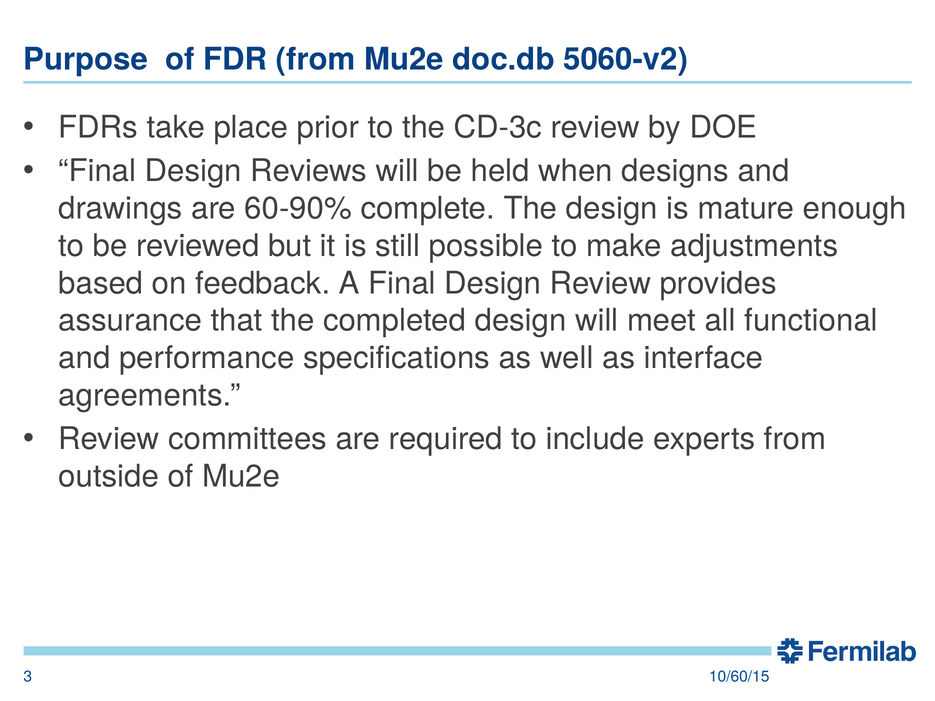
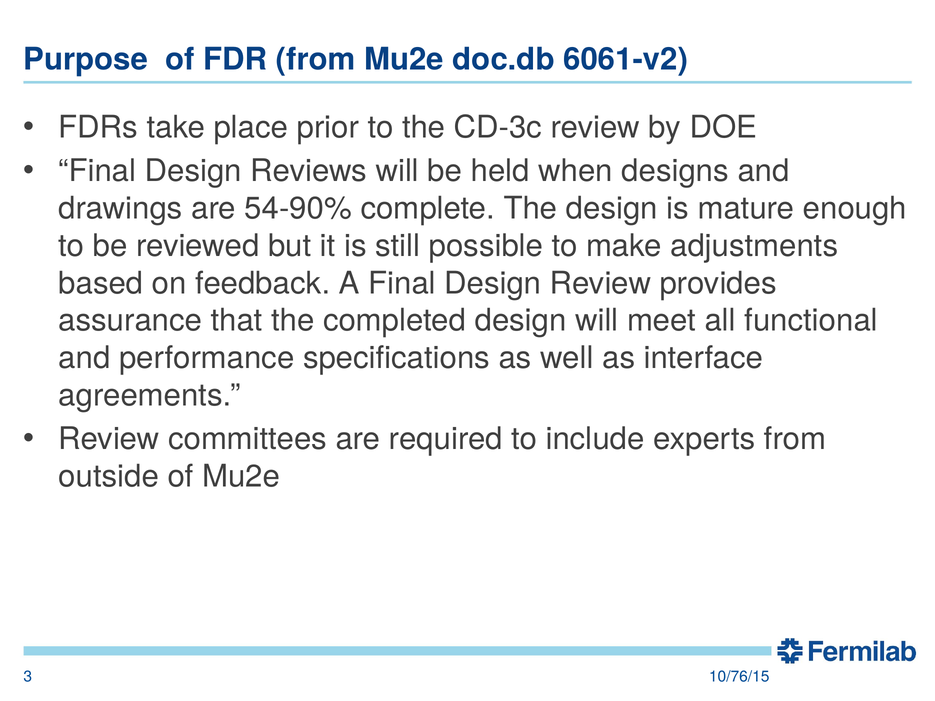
5060-v2: 5060-v2 -> 6061-v2 (626, 60)
60-90%: 60-90% -> 54-90% (298, 209)
10/60/15: 10/60/15 -> 10/76/15 (739, 677)
